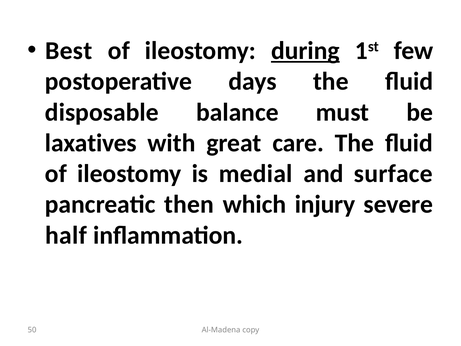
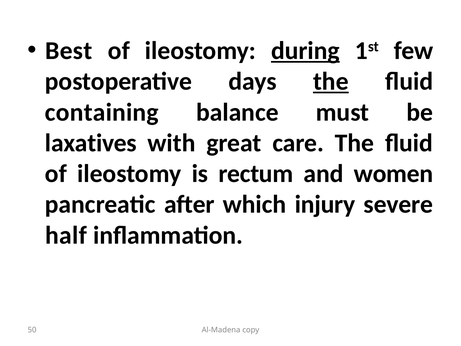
the underline: none -> present (331, 81)
disposable: disposable -> containing (102, 112)
medial: medial -> rectum (256, 174)
surface: surface -> women (394, 174)
then: then -> after (189, 204)
